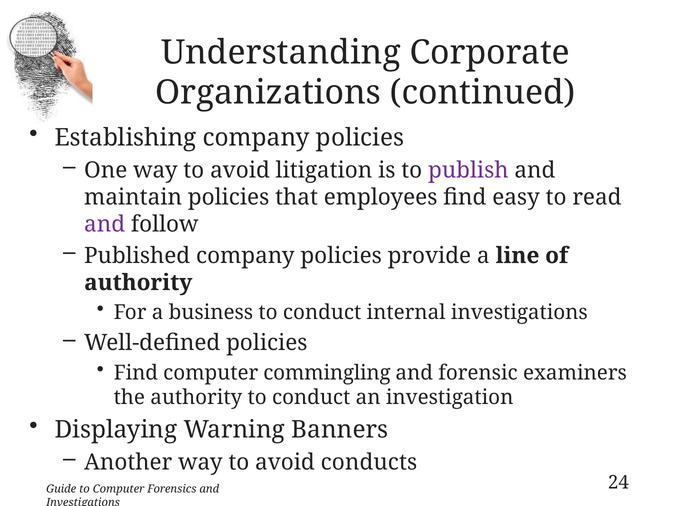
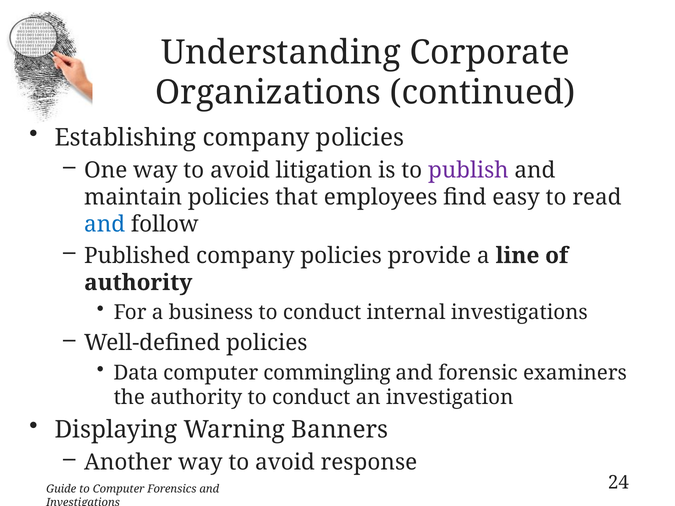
and colour: purple -> blue (105, 224)
Find: Find -> Data (136, 373)
conducts: conducts -> response (369, 462)
